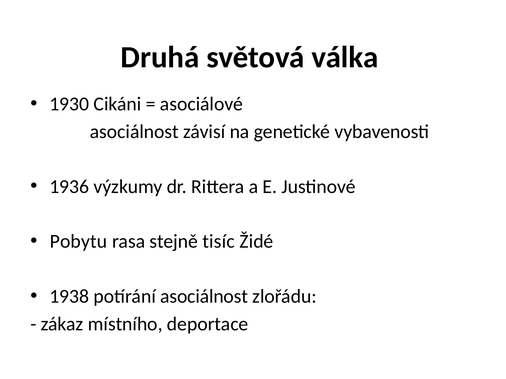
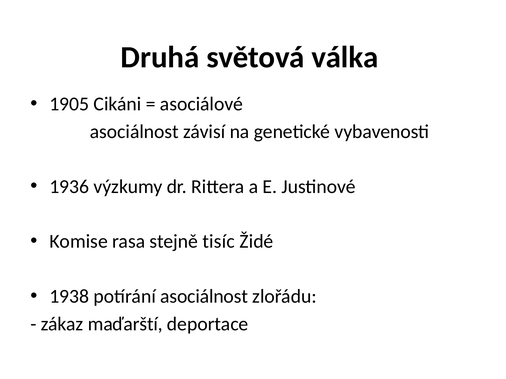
1930: 1930 -> 1905 (69, 104)
Pobytu: Pobytu -> Komise (79, 242)
místního: místního -> maďarští (125, 324)
